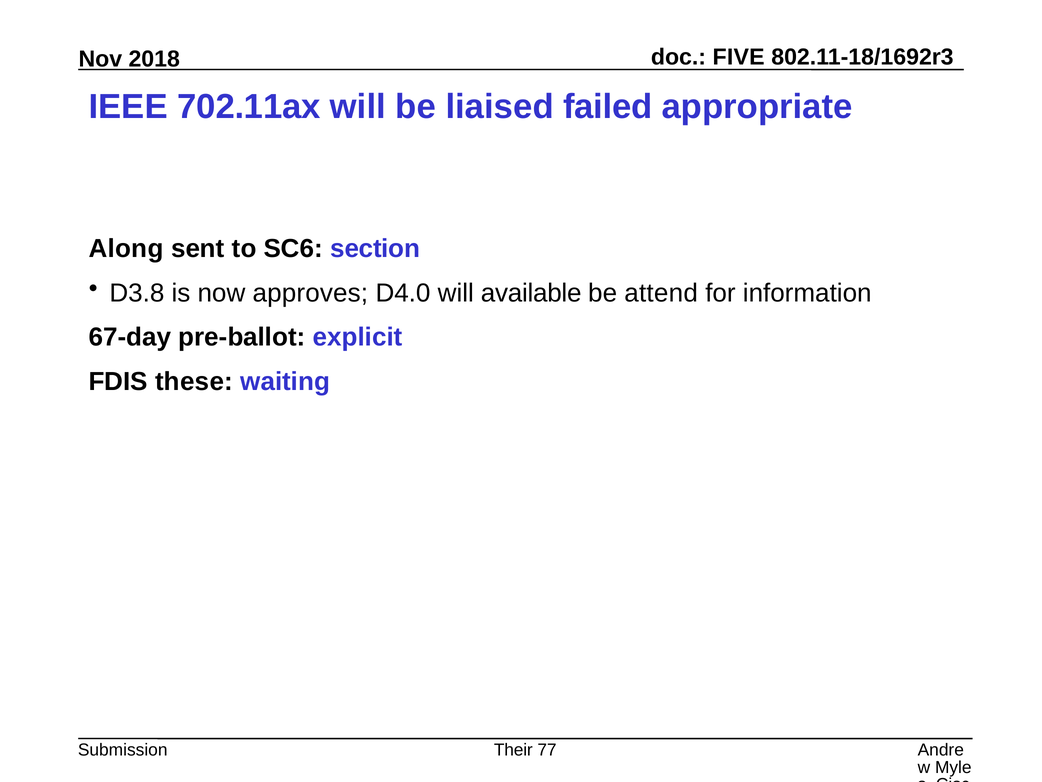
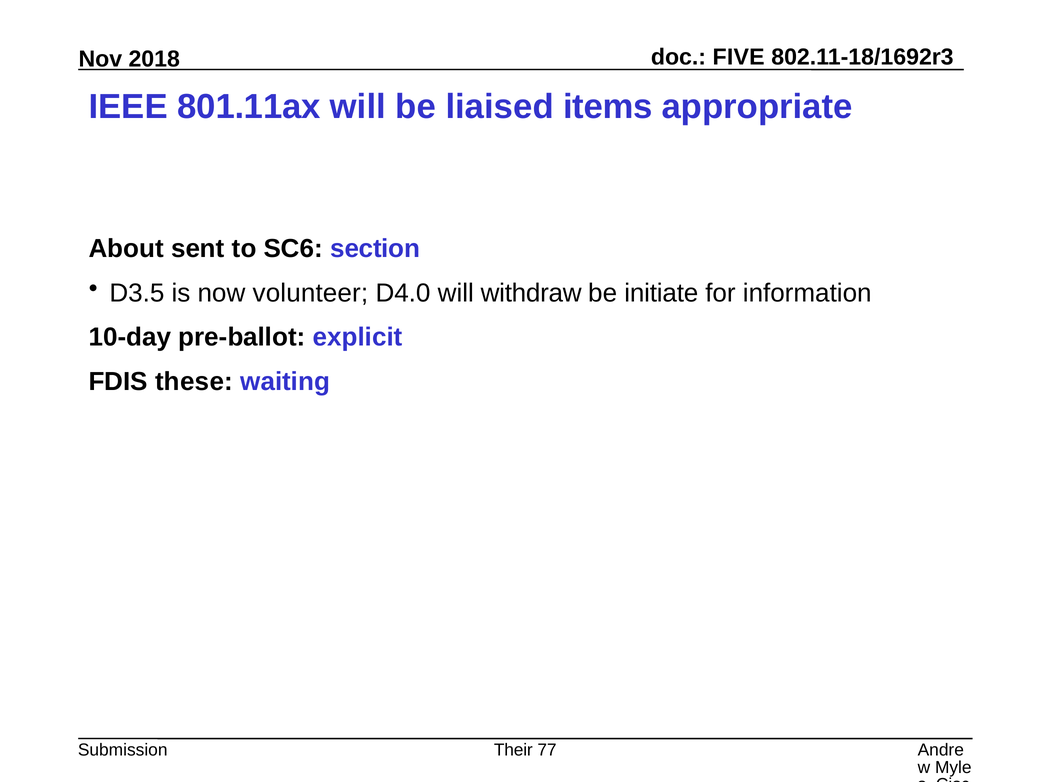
702.11ax: 702.11ax -> 801.11ax (249, 107)
failed: failed -> items (608, 107)
Along: Along -> About (126, 248)
D3.8: D3.8 -> D3.5 (137, 293)
approves: approves -> volunteer (310, 293)
available: available -> withdraw (531, 293)
attend: attend -> initiate (661, 293)
67-day: 67-day -> 10-day (130, 337)
